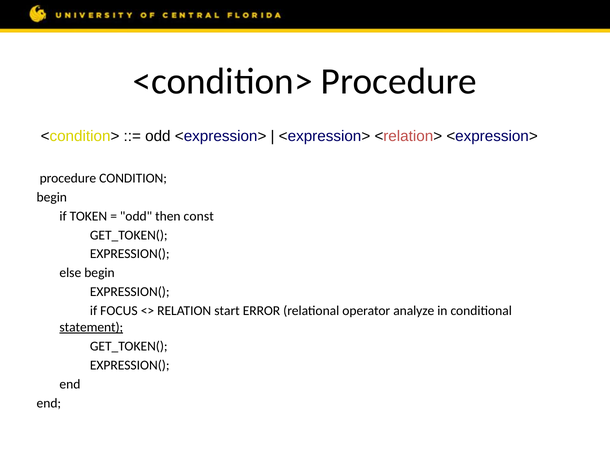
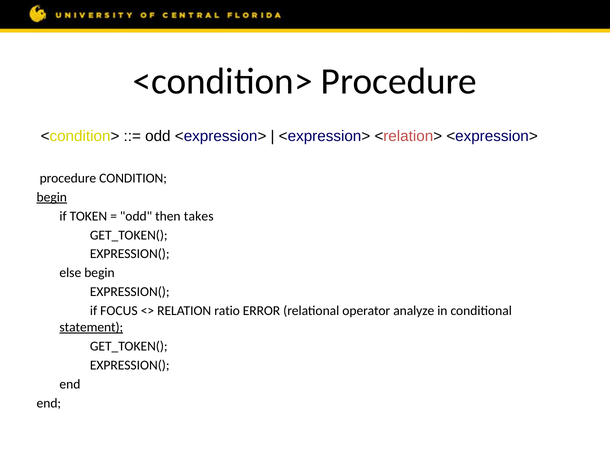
begin underline: none -> present (52, 197)
const: const -> takes (199, 216)
start: start -> ratio (227, 311)
